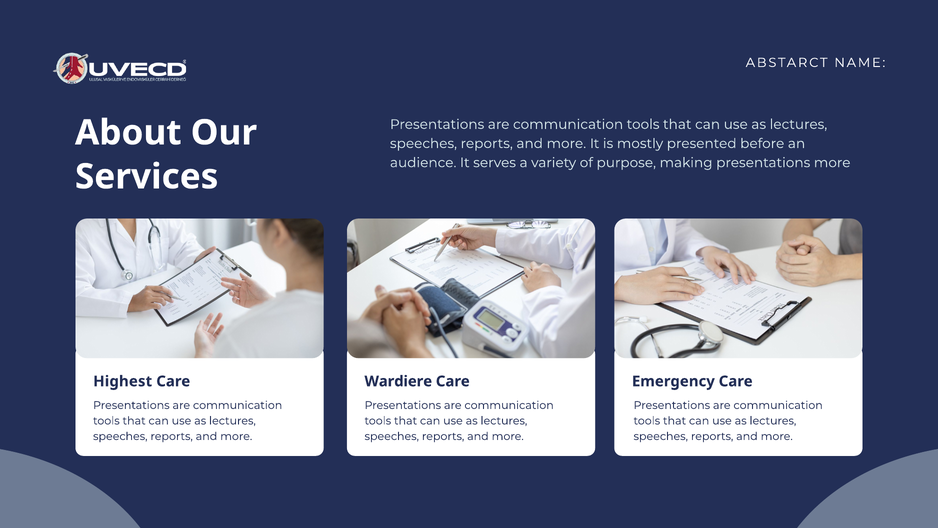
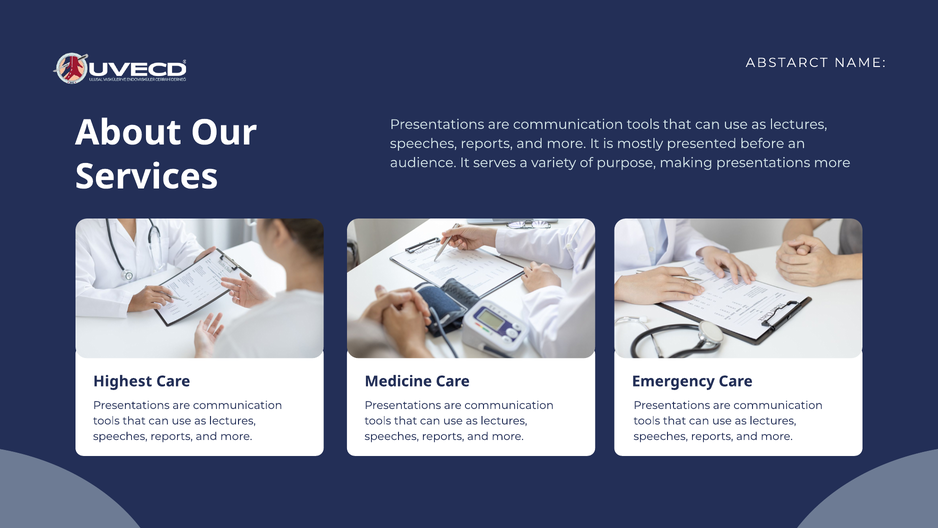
Wardiere: Wardiere -> Medicine (398, 381)
